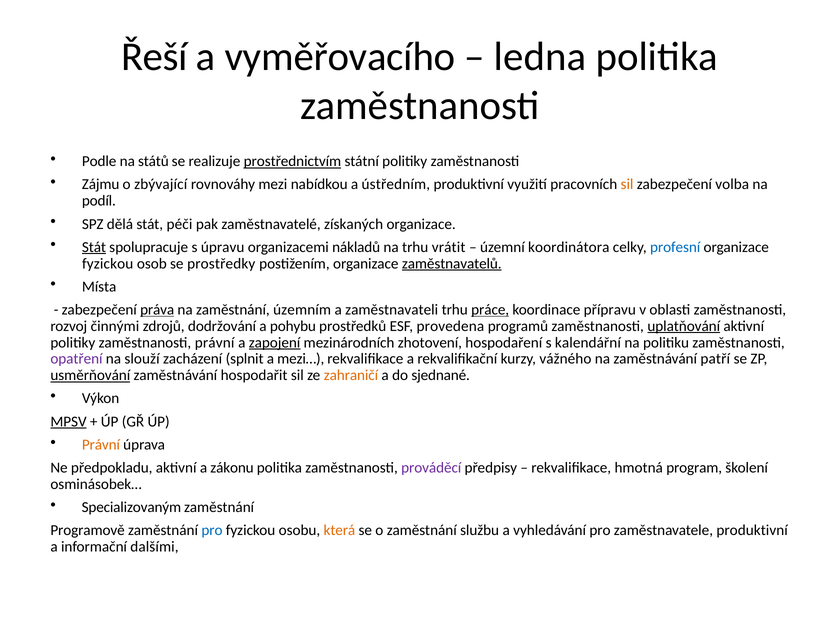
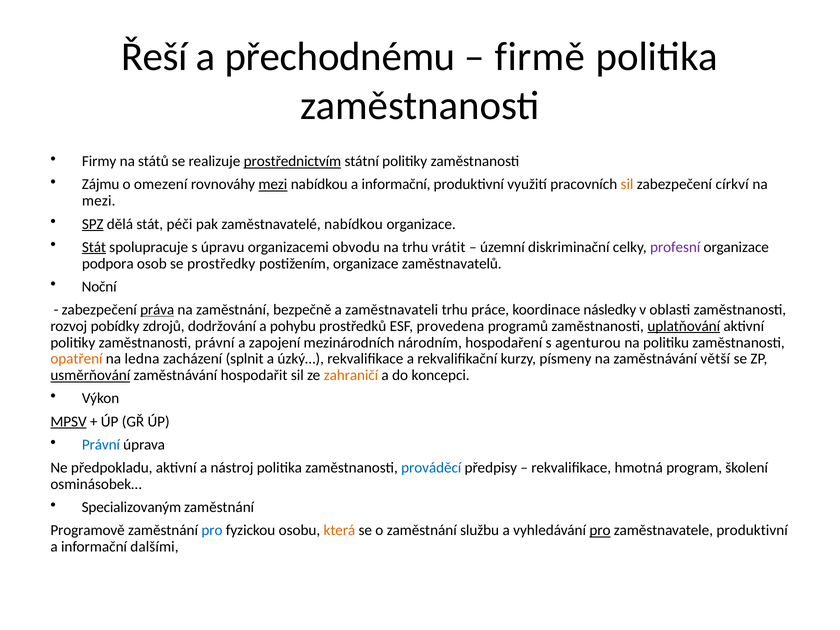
vyměřovacího: vyměřovacího -> přechodnému (340, 57)
ledna: ledna -> firmě (540, 57)
Podle: Podle -> Firmy (99, 161)
zbývající: zbývající -> omezení (161, 184)
mezi underline: none -> present (273, 184)
nabídkou a ústředním: ústředním -> informační (396, 184)
volba: volba -> církví (732, 184)
podíl: podíl -> mezi (99, 201)
SPZ underline: none -> present (93, 224)
zaměstnavatelé získaných: získaných -> nabídkou (354, 224)
nákladů: nákladů -> obvodu (356, 247)
koordinátora: koordinátora -> diskriminační (569, 247)
profesní colour: blue -> purple (675, 247)
fyzickou: fyzickou -> podpora (108, 264)
zaměstnavatelů underline: present -> none (452, 264)
Místa: Místa -> Noční (99, 287)
územním: územním -> bezpečně (302, 310)
práce underline: present -> none (490, 310)
přípravu: přípravu -> následky (610, 310)
činnými: činnými -> pobídky (115, 326)
zapojení underline: present -> none (275, 343)
zhotovení: zhotovení -> národním (430, 343)
kalendářní: kalendářní -> agenturou (588, 343)
opatření colour: purple -> orange (76, 359)
slouží: slouží -> ledna (142, 359)
mezi…: mezi… -> úzký… (301, 359)
vážného: vážného -> písmeny (565, 359)
patří: patří -> větší (715, 359)
sjednané: sjednané -> koncepci (441, 375)
Právní colour: orange -> blue (101, 445)
zákonu: zákonu -> nástroj (232, 468)
prováděcí colour: purple -> blue (431, 468)
pro underline: none -> present (600, 530)
